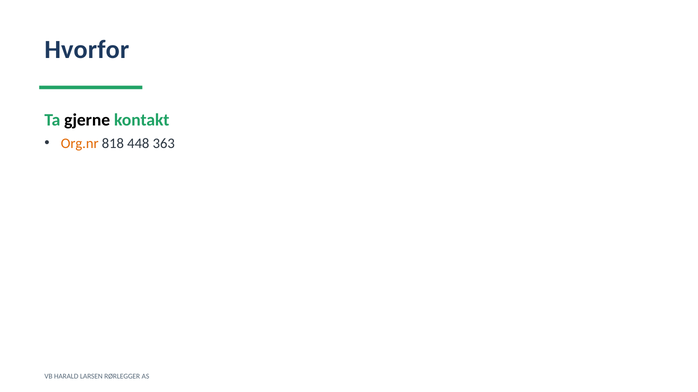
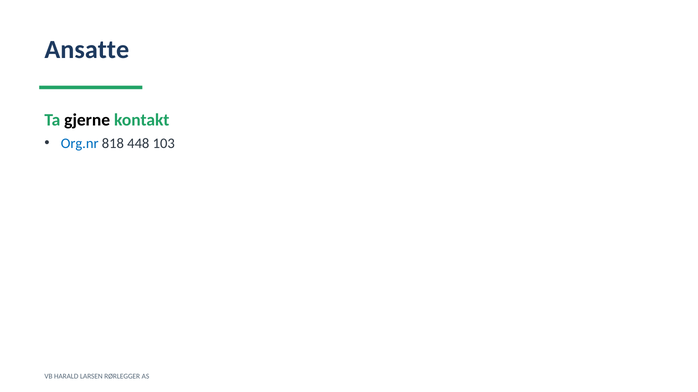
Hvorfor: Hvorfor -> Ansatte (87, 50)
Org.nr colour: orange -> blue (80, 144)
363: 363 -> 103 (164, 144)
